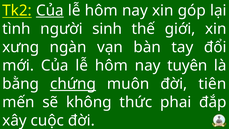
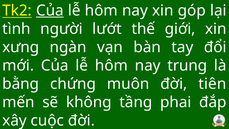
sinh: sinh -> lướt (107, 29)
tuyên: tuyên -> trung (187, 65)
chứng underline: present -> none (73, 84)
thức: thức -> tầng (136, 102)
